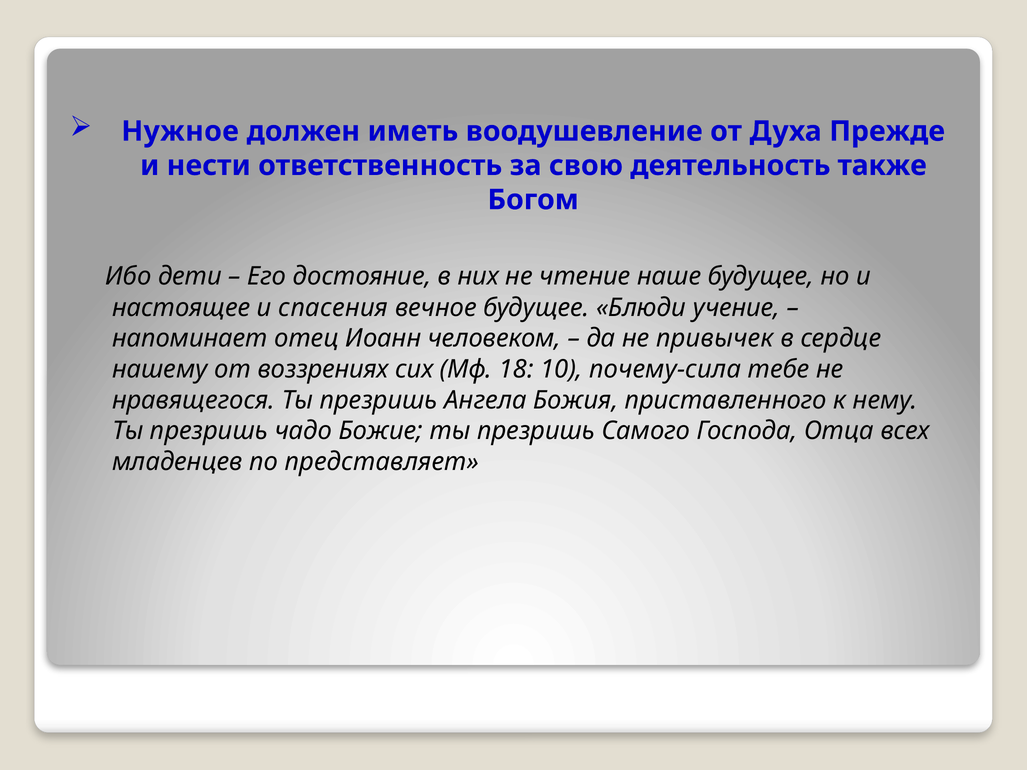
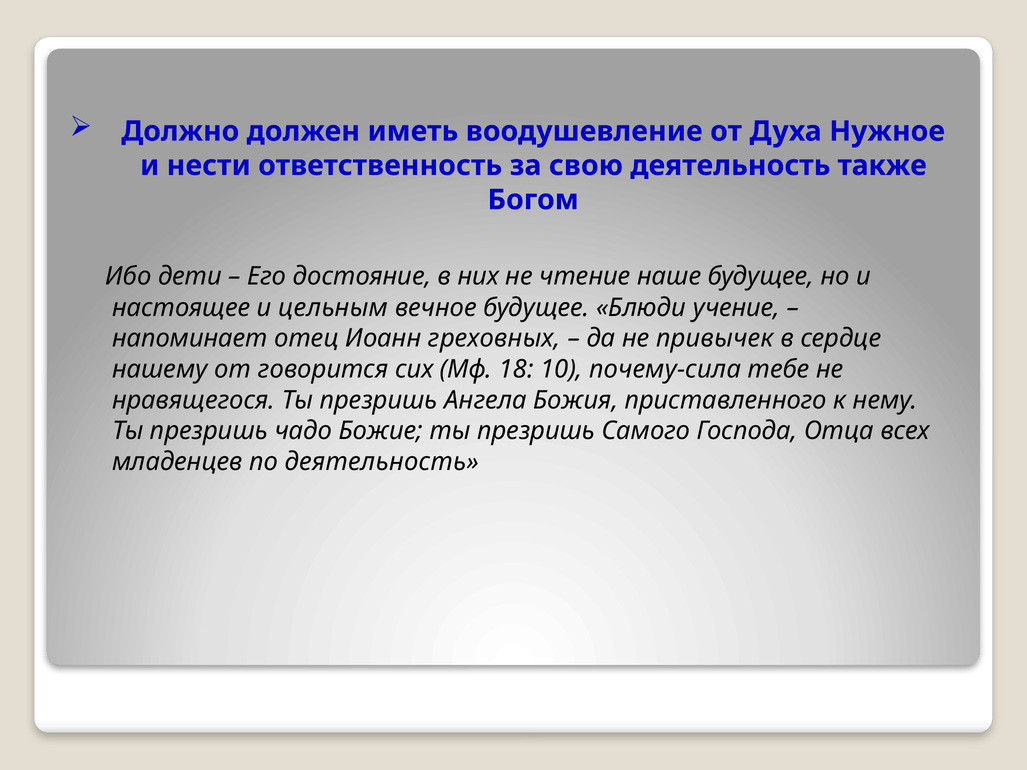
Нужное: Нужное -> Должно (180, 131)
Прежде: Прежде -> Нужное (887, 131)
спасения: спасения -> цельным (333, 308)
человеком: человеком -> греховных (494, 339)
воззрениях: воззрениях -> говорится (323, 369)
по представляет: представляет -> деятельность (382, 462)
